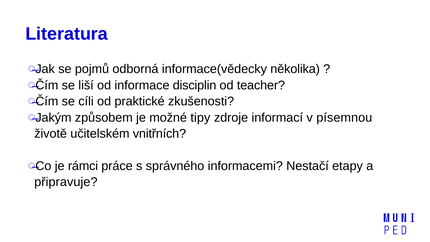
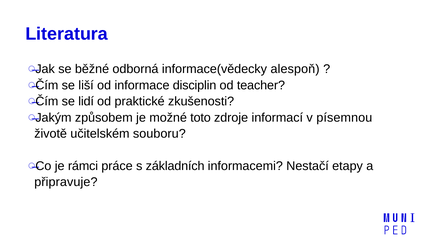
pojmů: pojmů -> běžné (92, 69)
několika: několika -> alespoň (295, 69)
cíli: cíli -> lidí (86, 101)
tipy: tipy -> toto (201, 118)
vnitřních: vnitřních -> souboru (159, 134)
správného: správného -> základních (175, 166)
